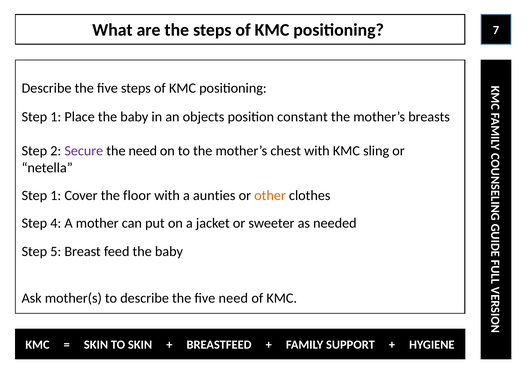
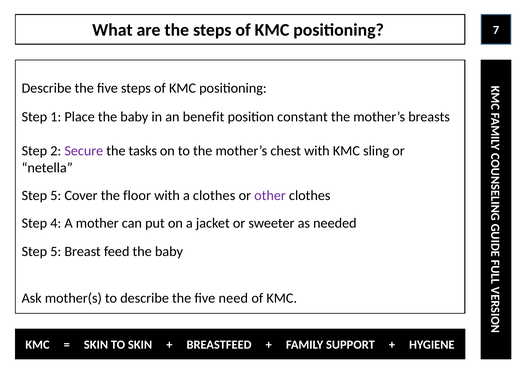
objects: objects -> benefit (204, 117)
the need: need -> tasks (143, 151)
1: 1 -> 5 (56, 196)
a aunties: aunties -> clothes (214, 196)
other colour: orange -> purple (270, 196)
